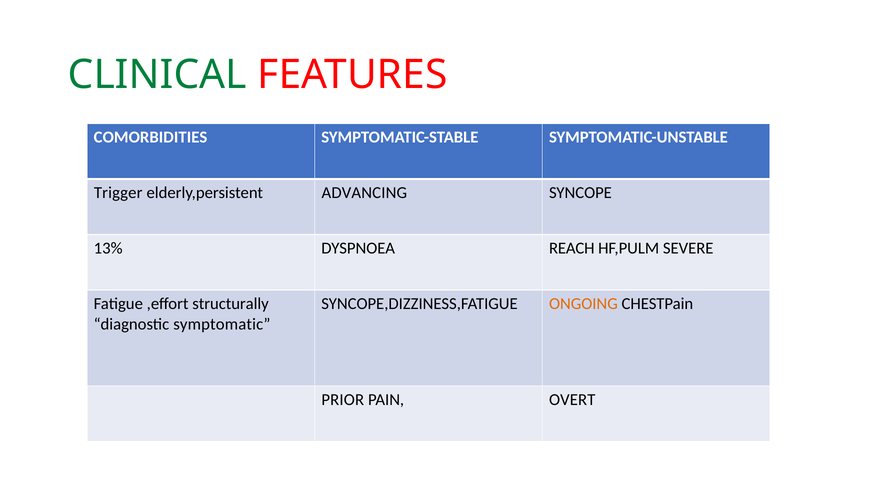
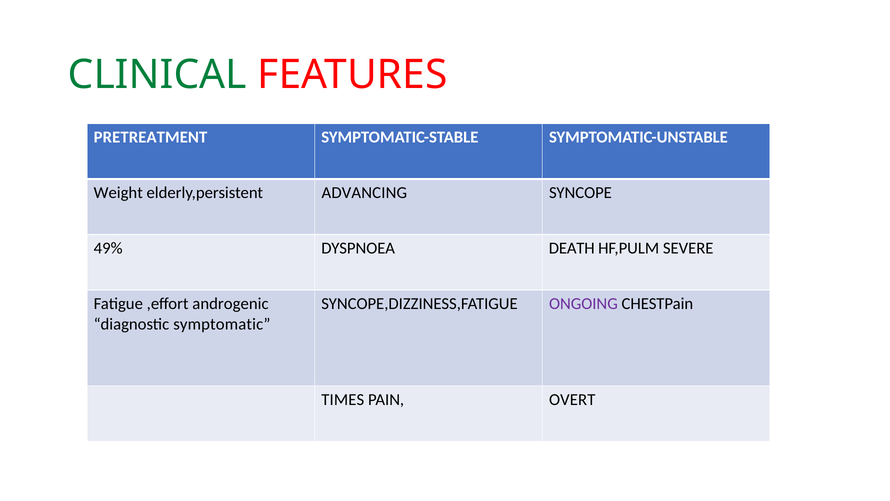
COMORBIDITIES: COMORBIDITIES -> PRETREATMENT (151, 137)
Trigger: Trigger -> Weight (118, 193)
13%: 13% -> 49% (108, 248)
REACH: REACH -> DEATH (572, 248)
structurally: structurally -> androgenic (230, 303)
ONGOING colour: orange -> purple (583, 303)
PRIOR: PRIOR -> TIMES (343, 399)
